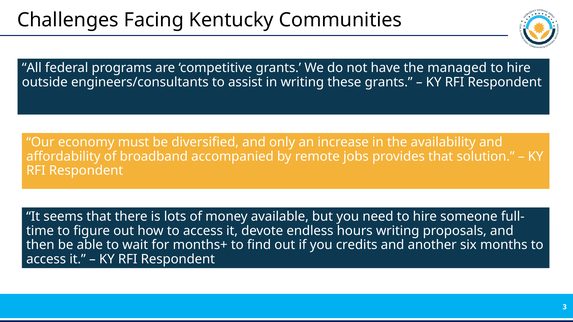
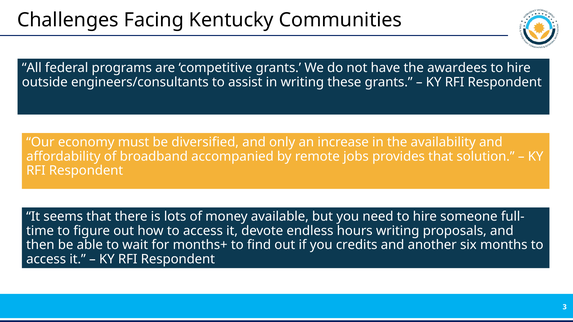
managed: managed -> awardees (457, 68)
